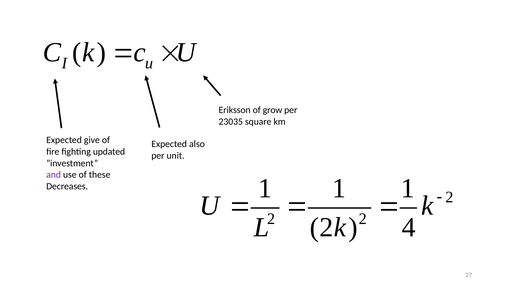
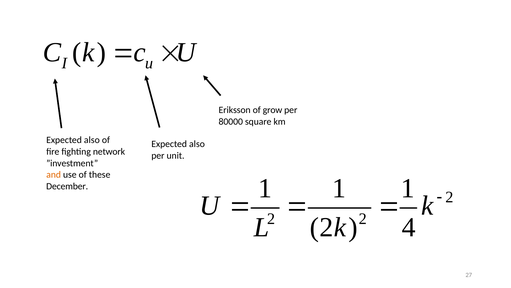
23035: 23035 -> 80000 (231, 121)
give: give -> also (92, 140)
updated: updated -> network (109, 151)
and colour: purple -> orange (54, 174)
Decreases: Decreases -> December (67, 186)
